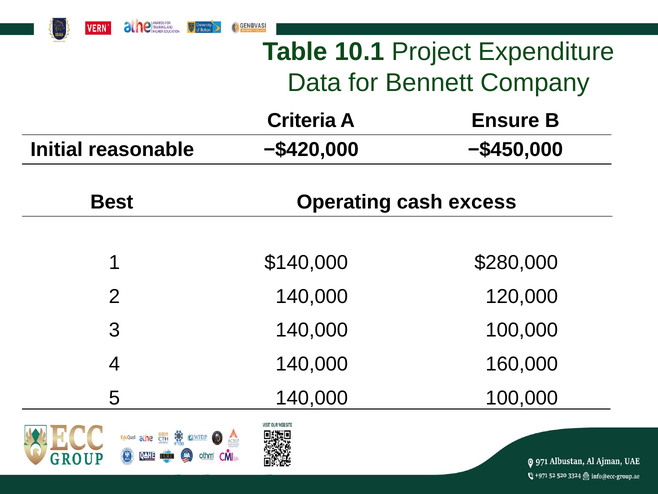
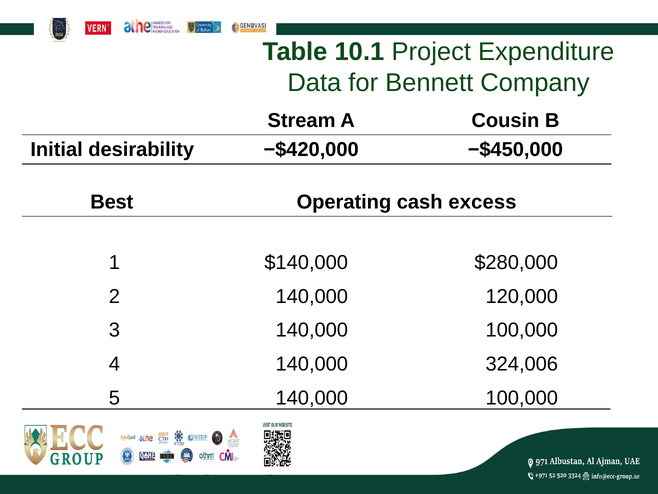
Criteria: Criteria -> Stream (302, 120)
Ensure: Ensure -> Cousin (505, 120)
reasonable: reasonable -> desirability (141, 149)
160,000: 160,000 -> 324,006 (522, 364)
